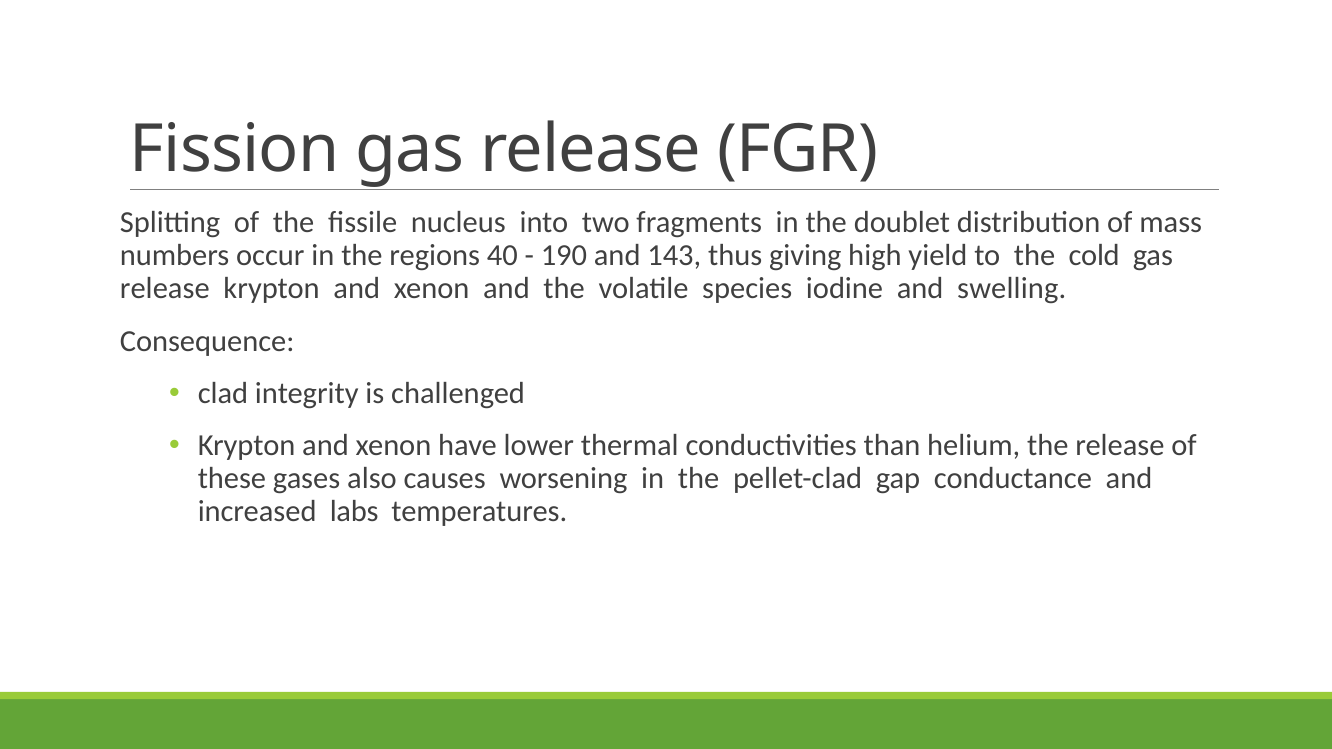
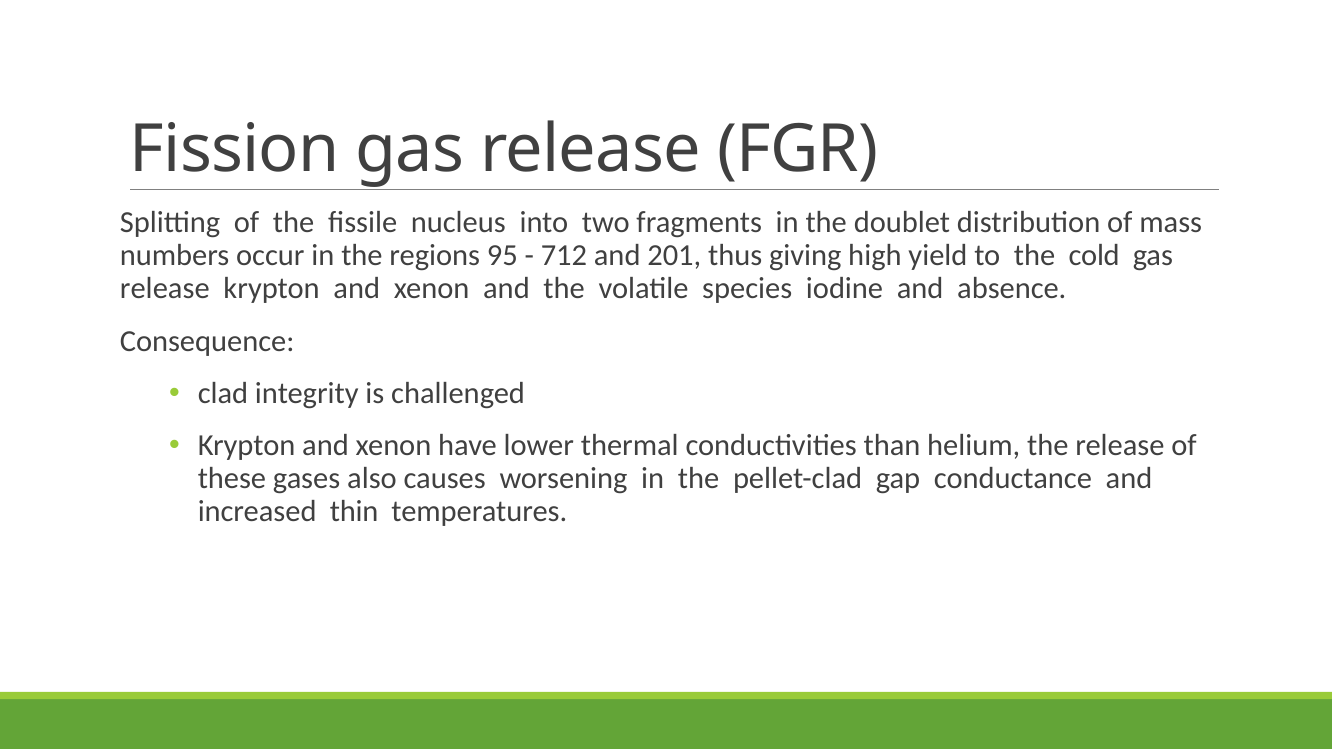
40: 40 -> 95 (502, 256)
190: 190 -> 712 (564, 256)
143: 143 -> 201 (674, 256)
swelling: swelling -> absence (1012, 289)
labs: labs -> thin (354, 512)
